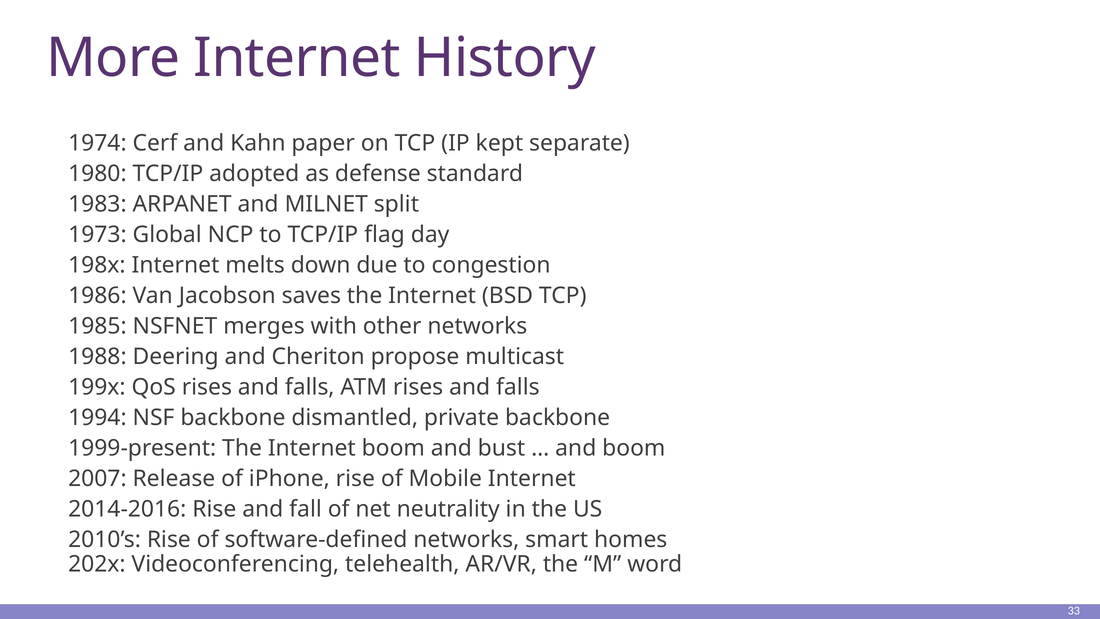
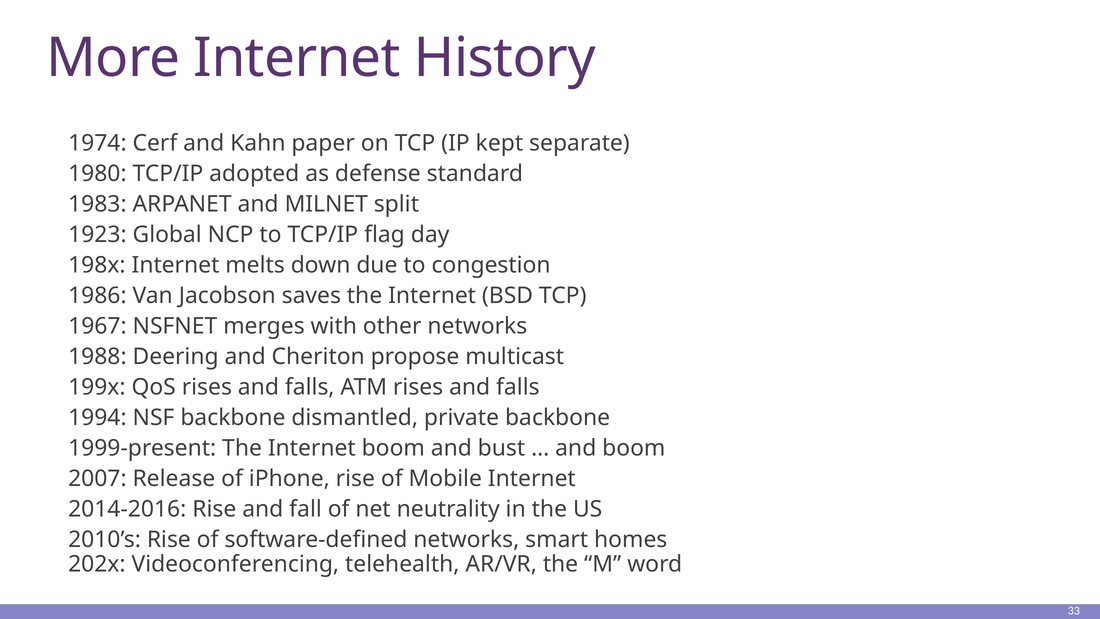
1973: 1973 -> 1923 (97, 234)
1985: 1985 -> 1967 (97, 326)
